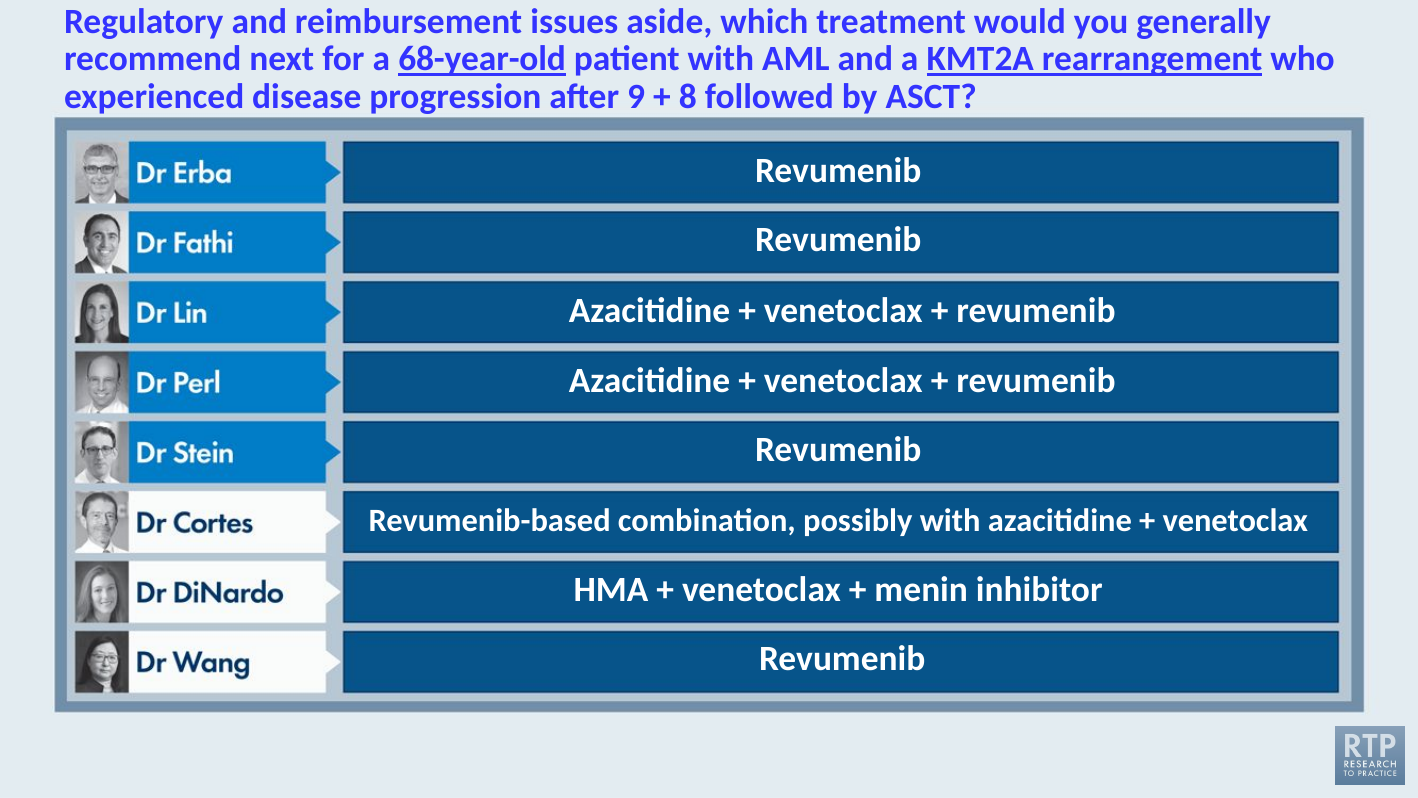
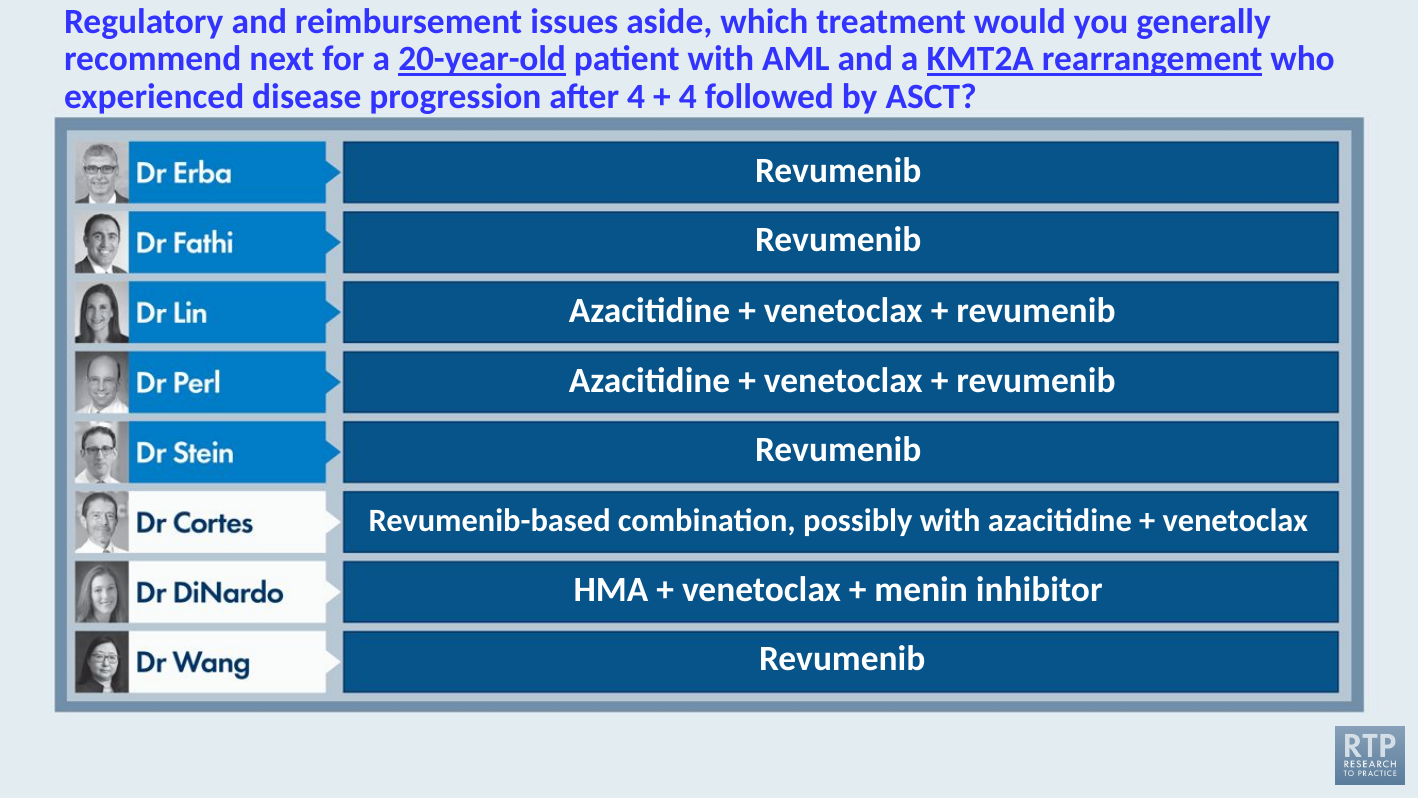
68-year-old: 68-year-old -> 20-year-old (482, 59)
after 9: 9 -> 4 (636, 96)
8: 8 -> 4 (688, 96)
